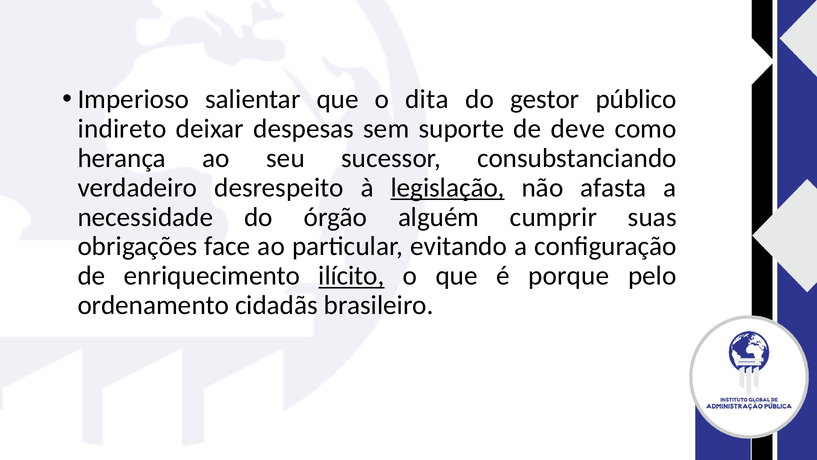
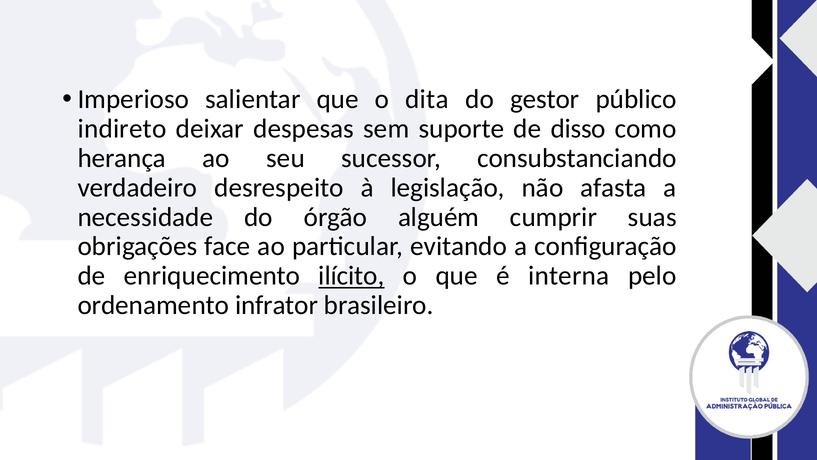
deve: deve -> disso (578, 129)
legislação underline: present -> none (448, 187)
porque: porque -> interna (569, 276)
cidadãs: cidadãs -> infrator (277, 305)
